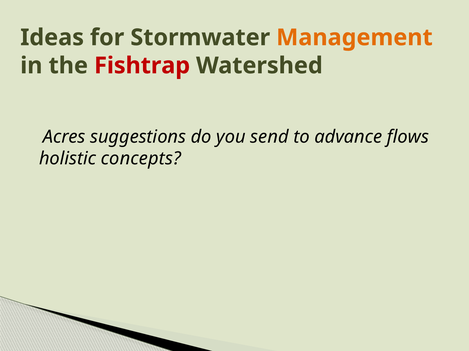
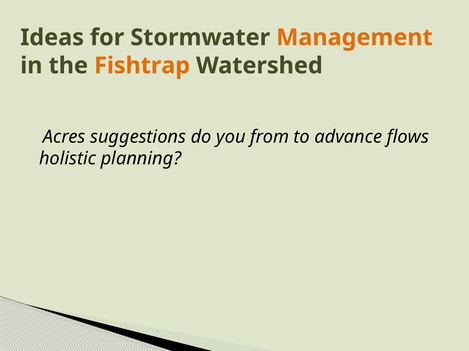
Fishtrap colour: red -> orange (142, 66)
send: send -> from (270, 137)
concepts: concepts -> planning (141, 159)
